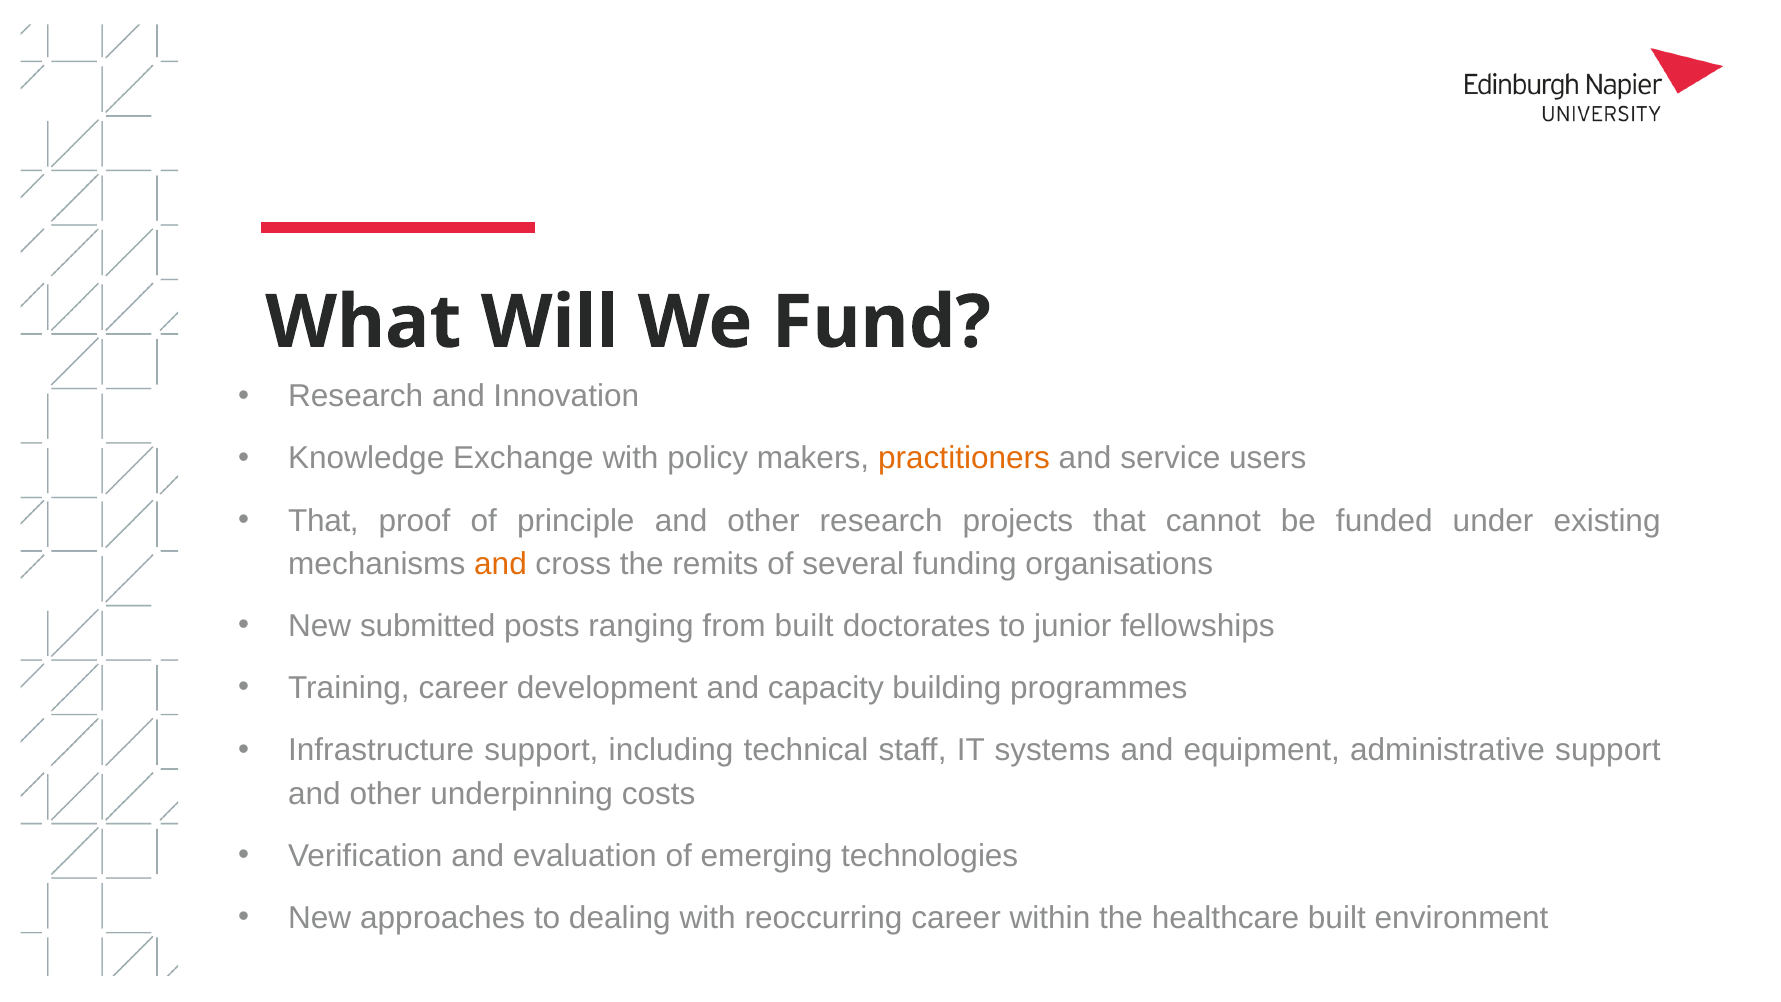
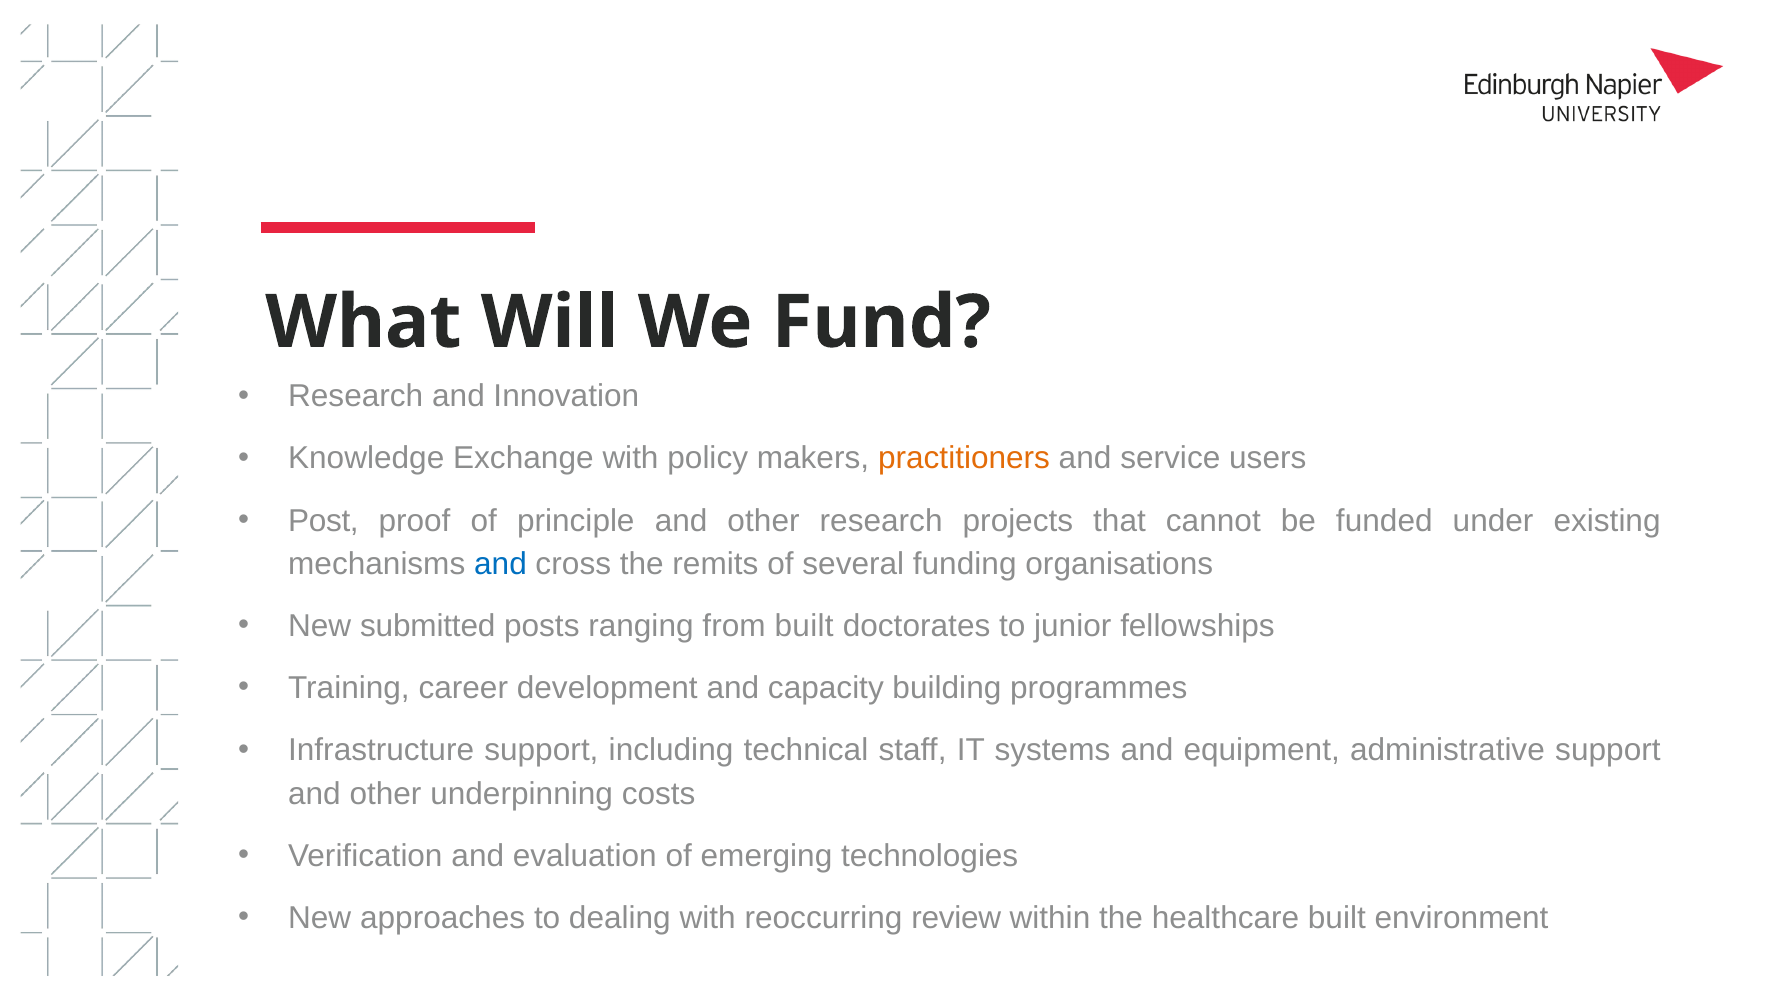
That: That -> Post (323, 521)
and colour: orange -> blue (500, 564)
reoccurring career: career -> review (956, 918)
